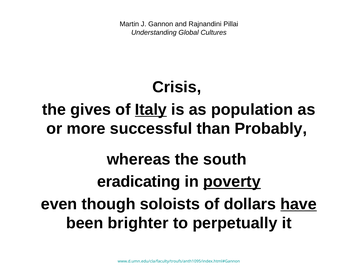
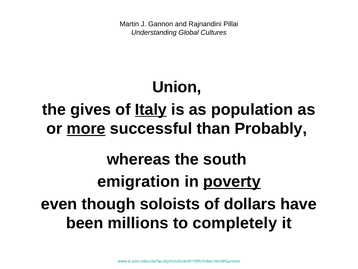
Crisis: Crisis -> Union (177, 87)
more underline: none -> present (86, 128)
eradicating: eradicating -> emigration (139, 181)
have underline: present -> none (299, 204)
brighter: brighter -> millions (138, 223)
perpetually: perpetually -> completely (235, 223)
